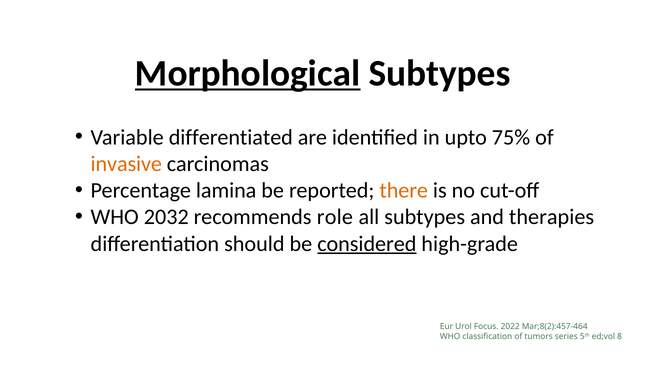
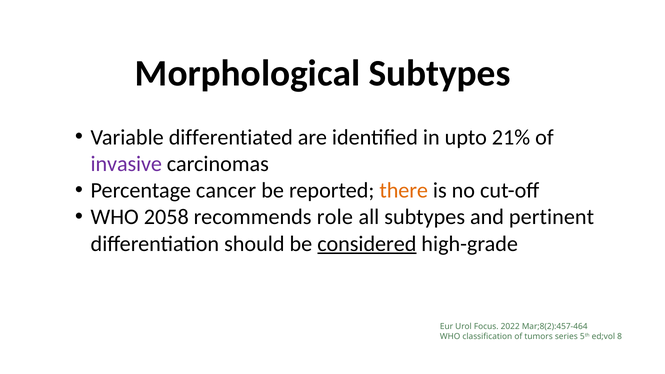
Morphological underline: present -> none (248, 73)
75%: 75% -> 21% (511, 137)
invasive colour: orange -> purple (126, 164)
lamina: lamina -> cancer (226, 191)
2032: 2032 -> 2058 (166, 217)
therapies: therapies -> pertinent (552, 217)
